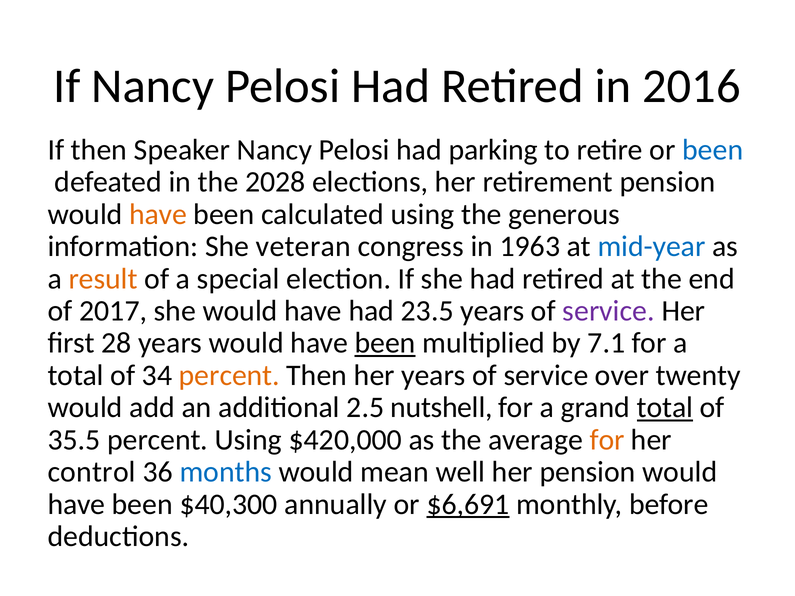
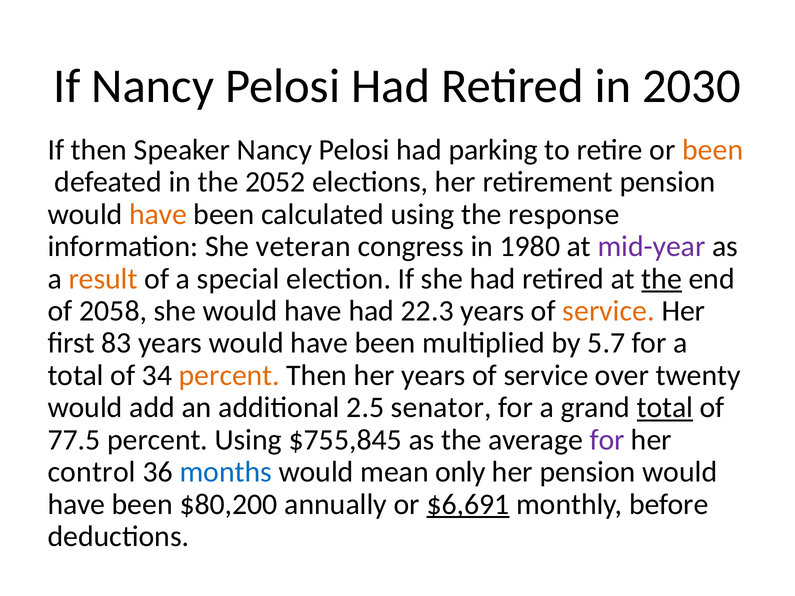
2016: 2016 -> 2030 (691, 86)
been colour: blue -> orange (713, 150)
2028: 2028 -> 2052 (275, 182)
generous: generous -> response (564, 214)
1963: 1963 -> 1980 (530, 247)
mid-year colour: blue -> purple (651, 247)
the underline: none -> present (662, 279)
2017: 2017 -> 2058 (113, 311)
23.5: 23.5 -> 22.3 (427, 311)
service colour: purple -> orange (609, 311)
28: 28 -> 83 (116, 343)
been underline: present -> none (385, 343)
7.1: 7.1 -> 5.7 (606, 343)
nutshell: nutshell -> senator (441, 408)
35.5: 35.5 -> 77.5 (74, 440)
$420,000: $420,000 -> $755,845 (345, 440)
for colour: orange -> purple (607, 440)
well: well -> only (461, 472)
$40,300: $40,300 -> $80,200 (229, 504)
